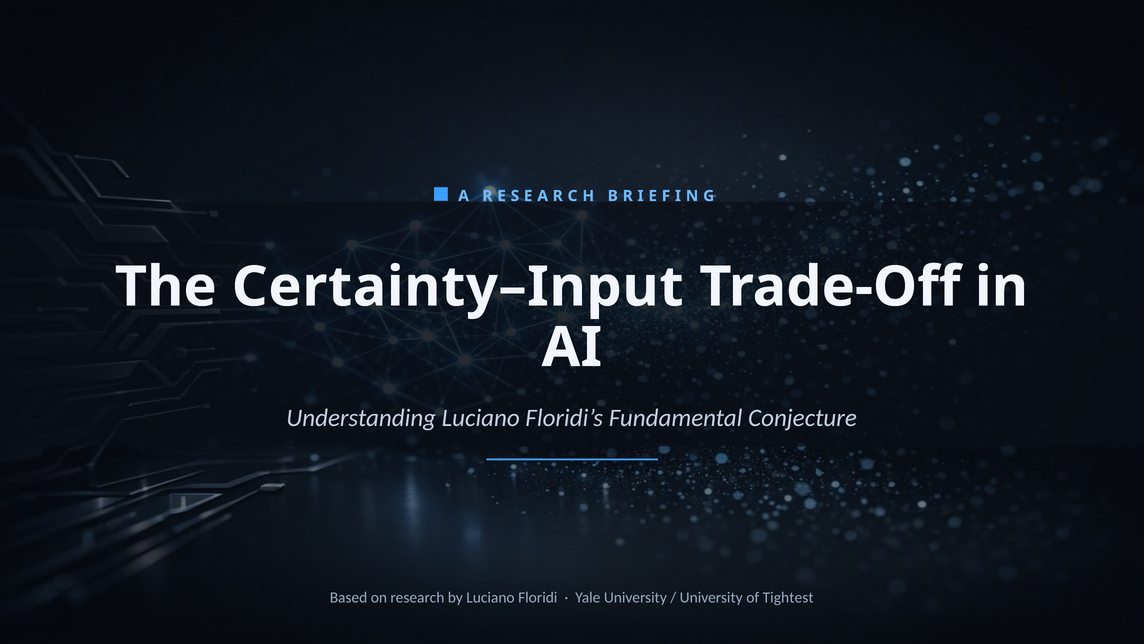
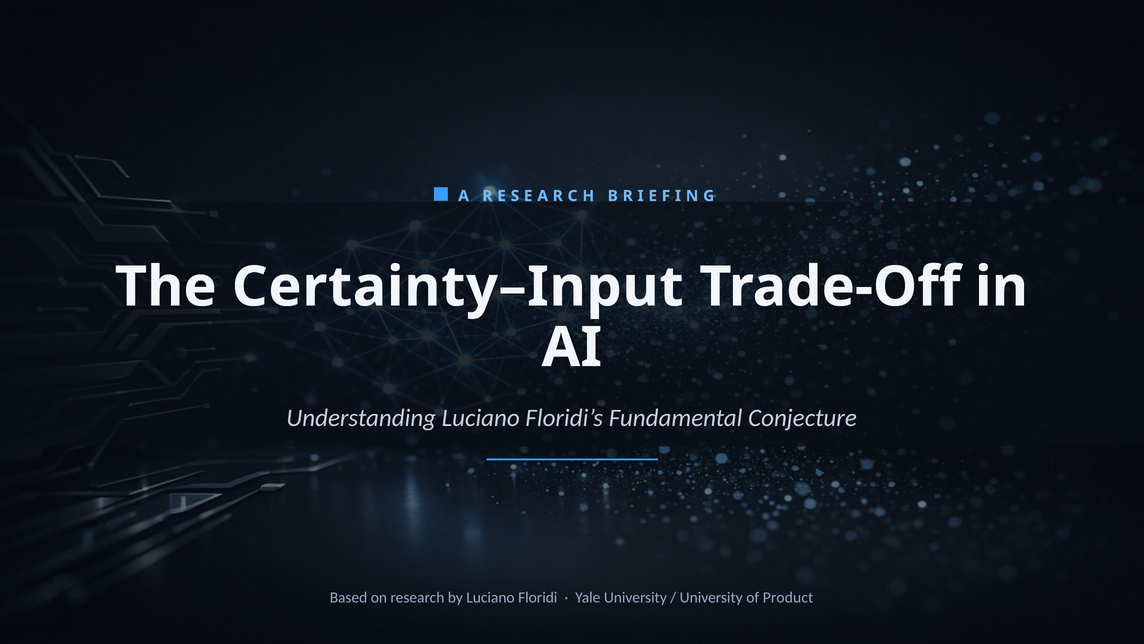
Tightest: Tightest -> Product (788, 597)
